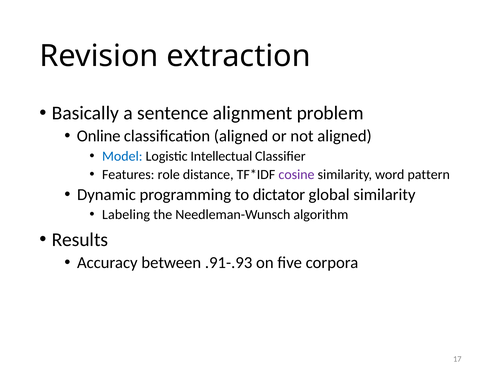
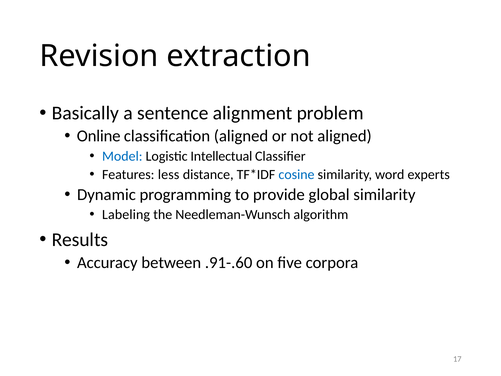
role: role -> less (169, 174)
cosine colour: purple -> blue (296, 174)
pattern: pattern -> experts (429, 174)
dictator: dictator -> provide (279, 194)
.91-.93: .91-.93 -> .91-.60 (229, 262)
